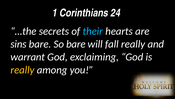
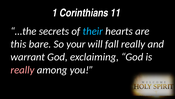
24: 24 -> 11 (115, 13)
sins: sins -> this (18, 44)
So bare: bare -> your (76, 44)
really colour: yellow -> pink (22, 69)
